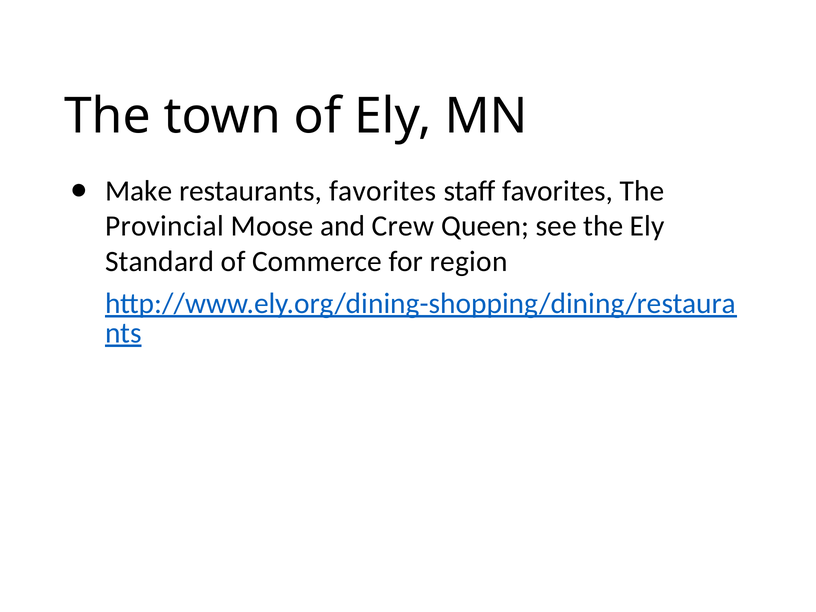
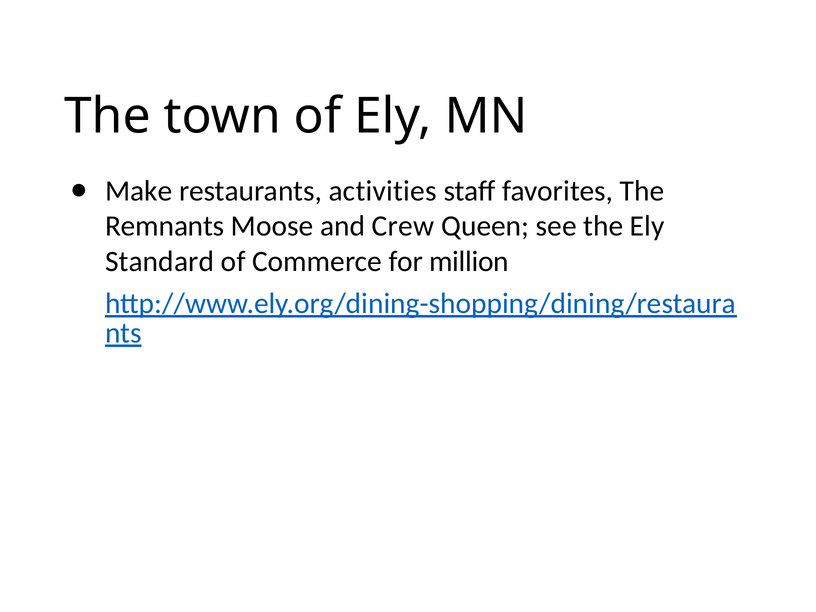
restaurants favorites: favorites -> activities (383, 191)
Provincial: Provincial -> Remnants (165, 226)
region: region -> million (469, 261)
